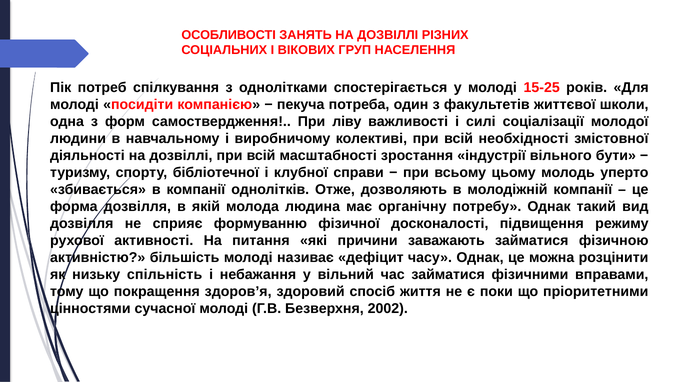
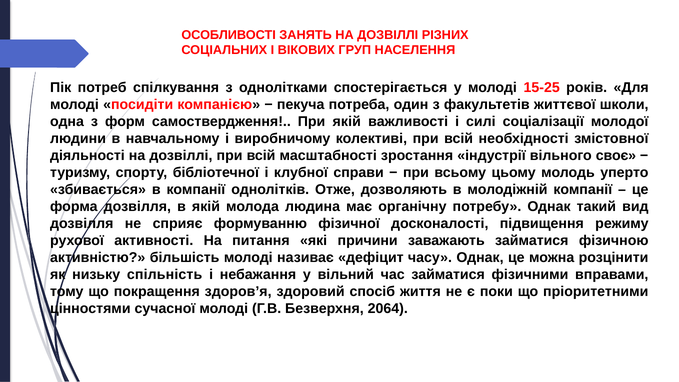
При ліву: ліву -> якій (347, 122)
бути: бути -> своє (616, 155)
2002: 2002 -> 2064 (388, 308)
